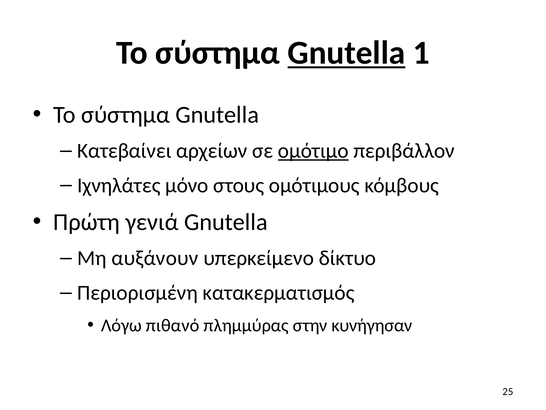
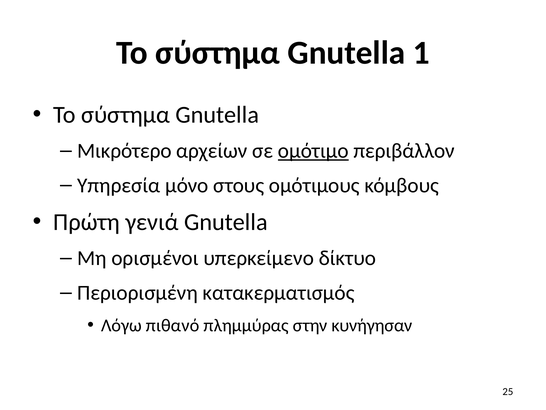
Gnutella underline: present -> none (346, 53)
Κατεβαίνει: Κατεβαίνει -> Μικρότερο (124, 151)
Ιχνηλάτες: Ιχνηλάτες -> Υπηρεσία (119, 185)
αυξάνουν: αυξάνουν -> ορισμένοι (155, 258)
